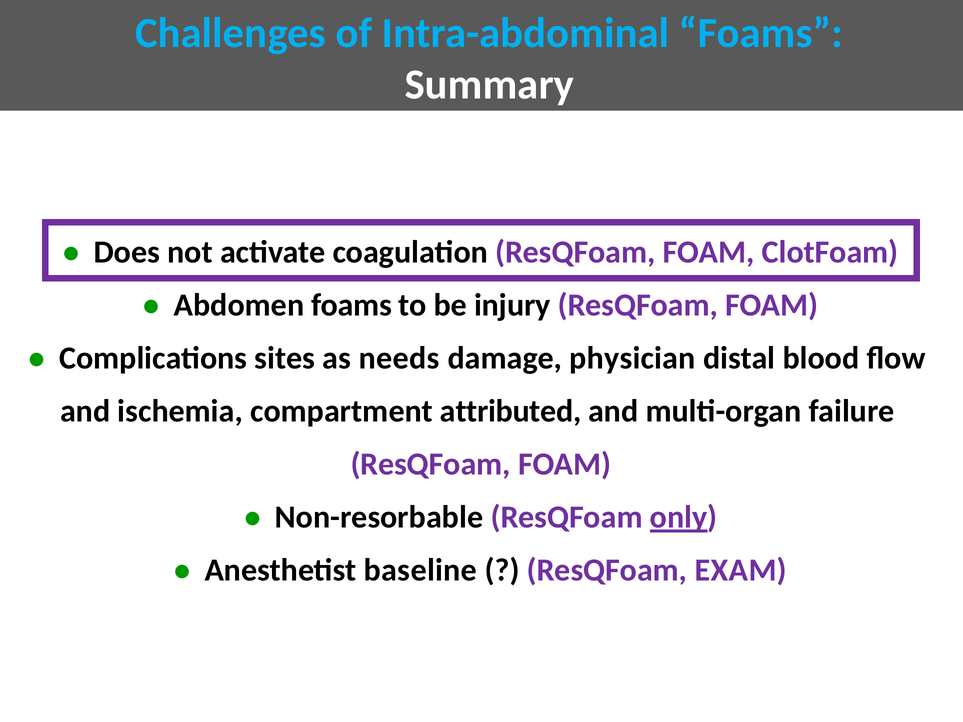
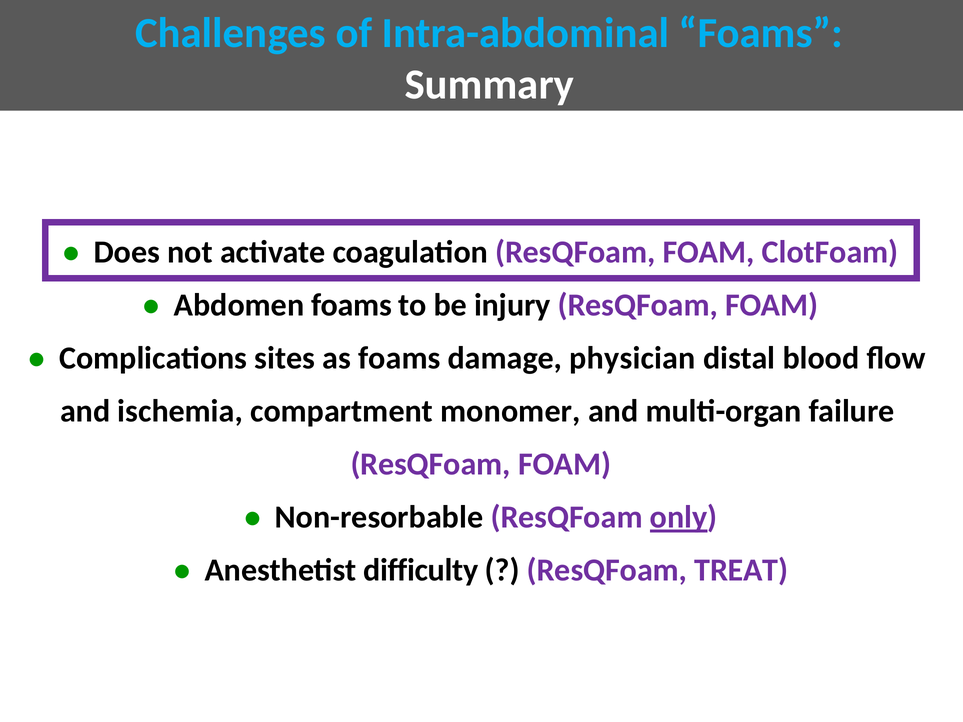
as needs: needs -> foams (399, 358)
attributed: attributed -> monomer (510, 411)
baseline: baseline -> difficulty (421, 571)
EXAM: EXAM -> TREAT (741, 571)
